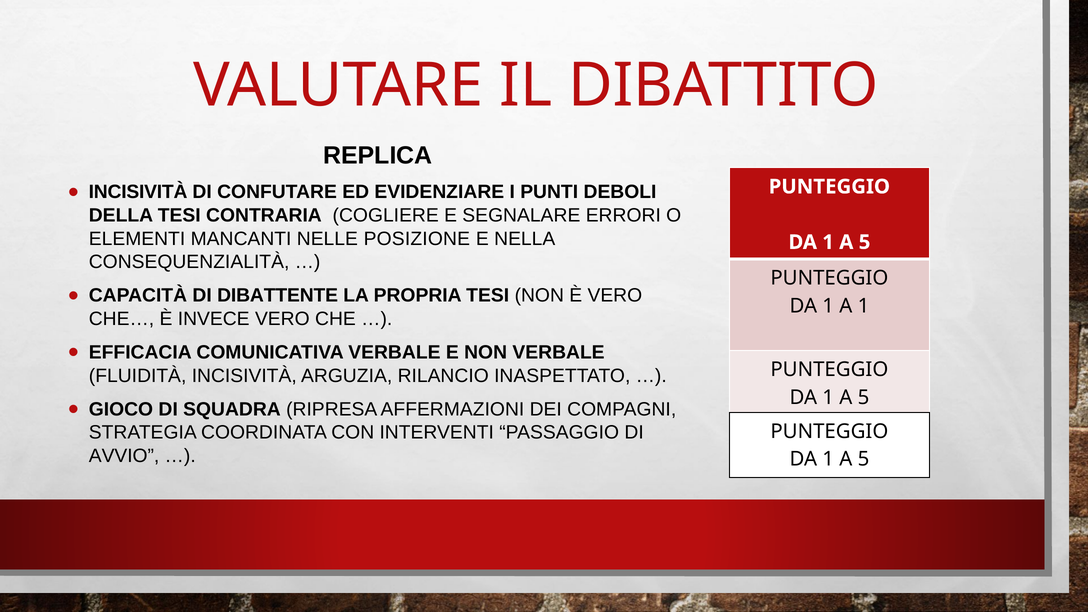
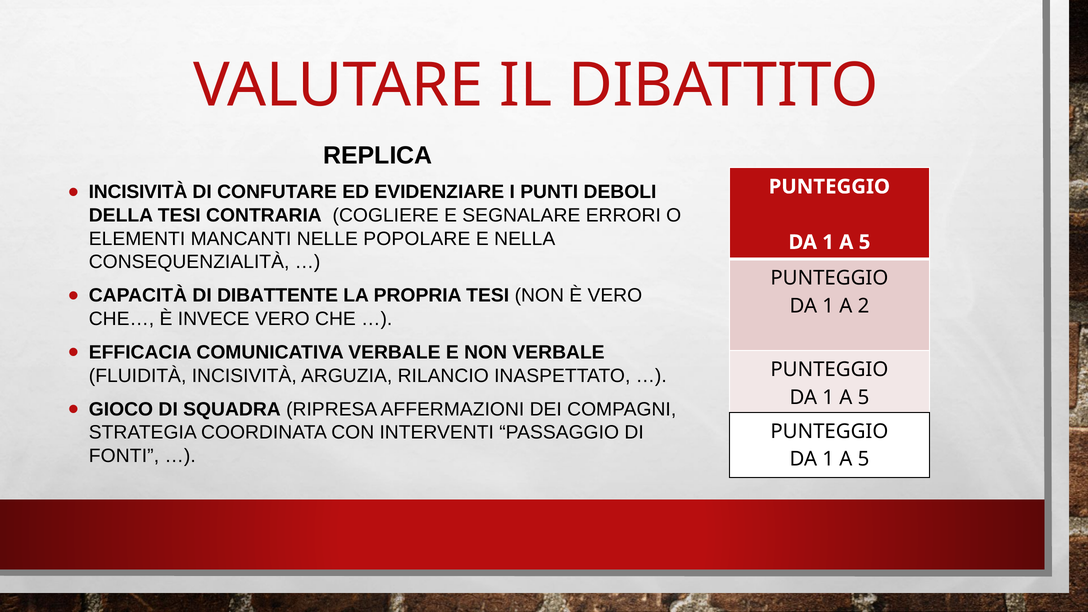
POSIZIONE: POSIZIONE -> POPOLARE (417, 239)
A 1: 1 -> 2 (864, 306)
AVVIO: AVVIO -> FONTI (124, 456)
